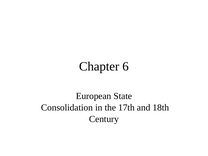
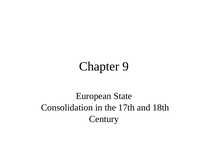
6: 6 -> 9 (126, 66)
